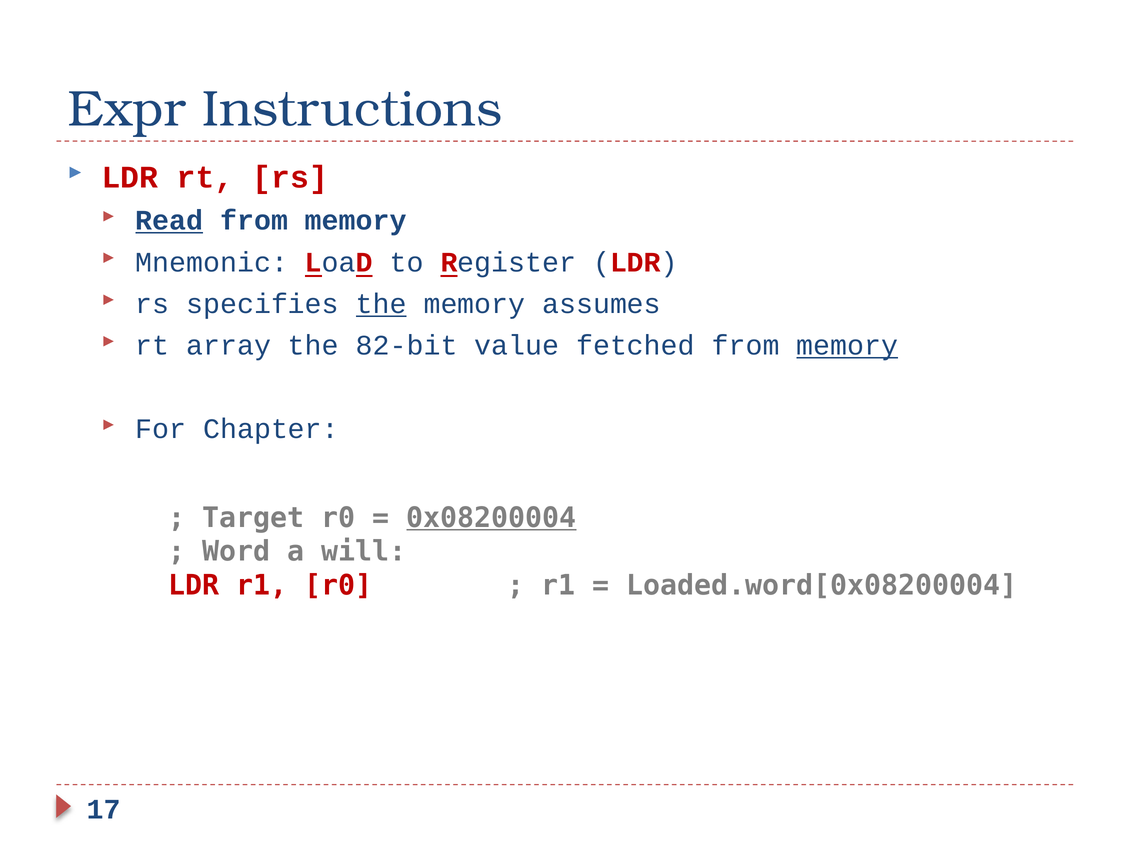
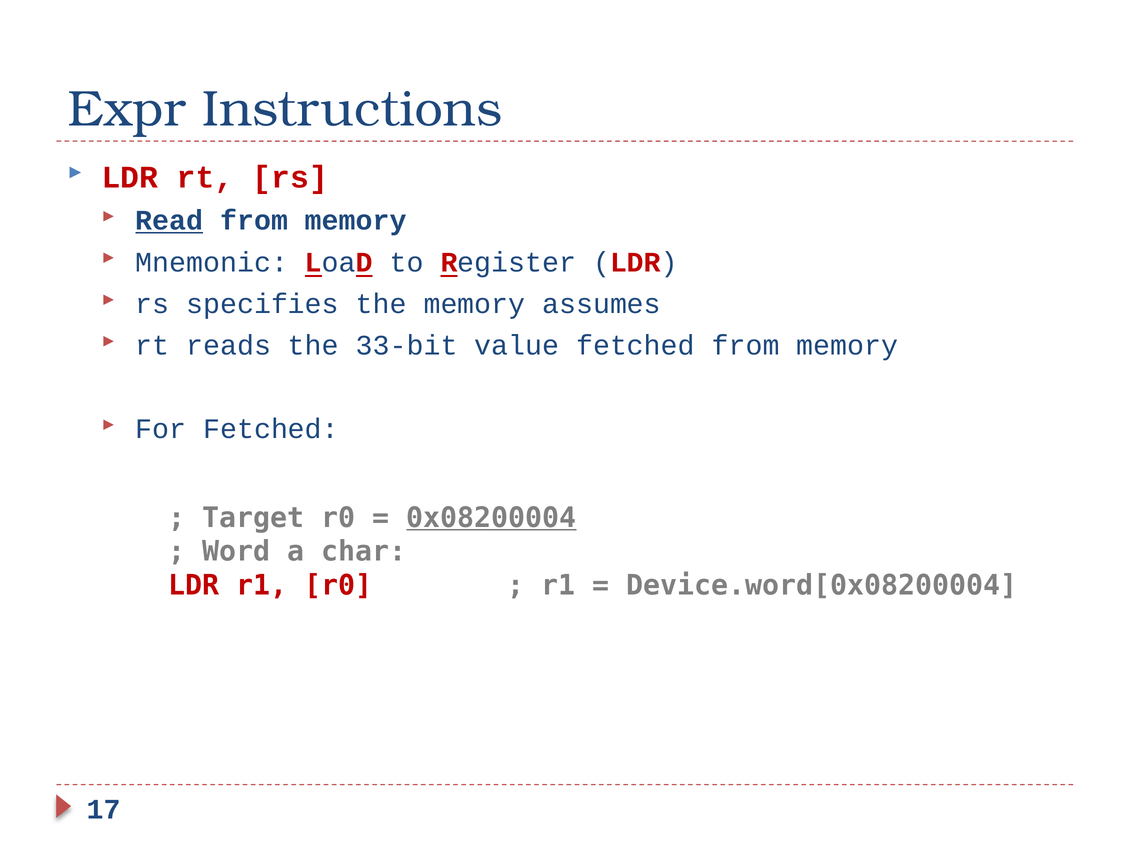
the underline: present -> none (381, 304)
array: array -> reads (229, 346)
82-bit: 82-bit -> 33-bit (407, 346)
memory underline: present -> none (847, 346)
For Chapter: Chapter -> Fetched (271, 429)
will: will -> char (364, 552)
Loaded.word[0x08200004: Loaded.word[0x08200004 -> Device.word[0x08200004 (822, 586)
